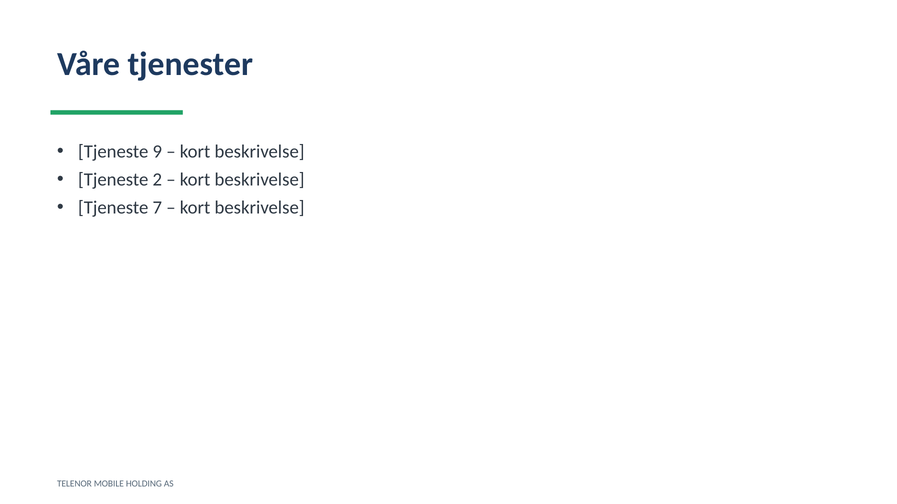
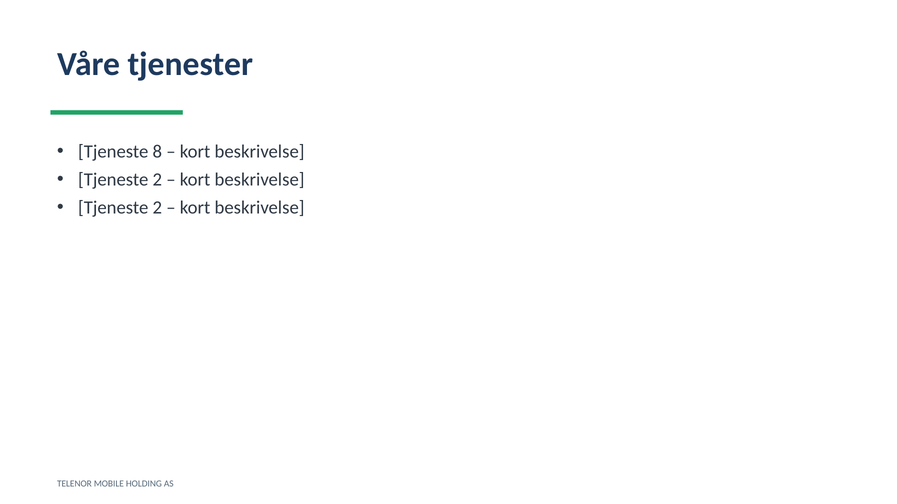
9: 9 -> 8 (157, 152)
7: 7 -> 2 (157, 208)
